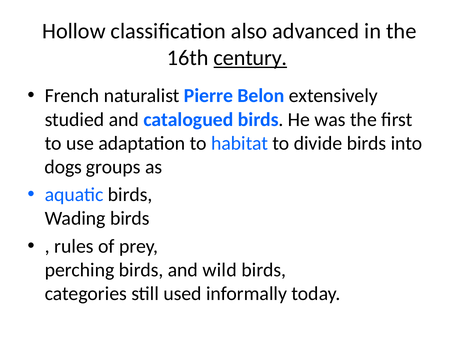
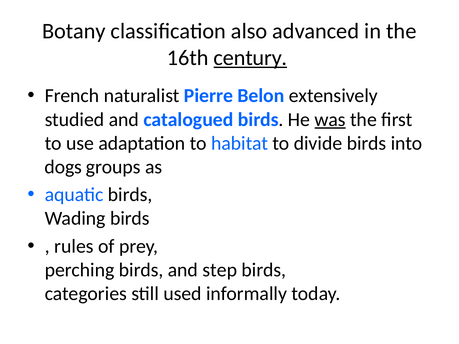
Hollow: Hollow -> Botany (74, 31)
was underline: none -> present (330, 120)
wild: wild -> step (220, 270)
